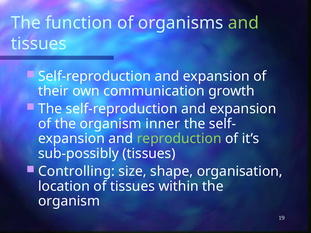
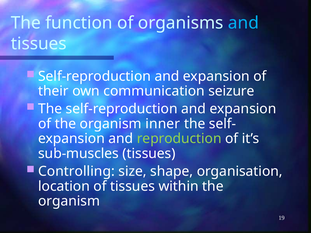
and colour: light green -> light blue (243, 23)
growth: growth -> seizure (231, 91)
sub-possibly: sub-possibly -> sub-muscles (78, 154)
